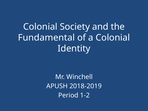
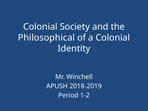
Fundamental: Fundamental -> Philosophical (46, 38)
